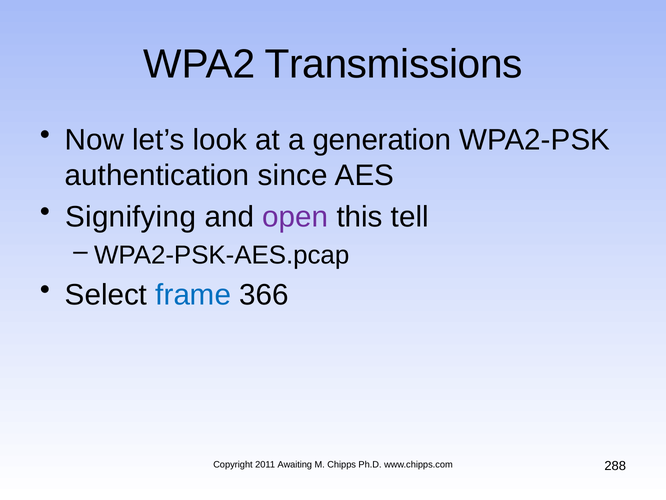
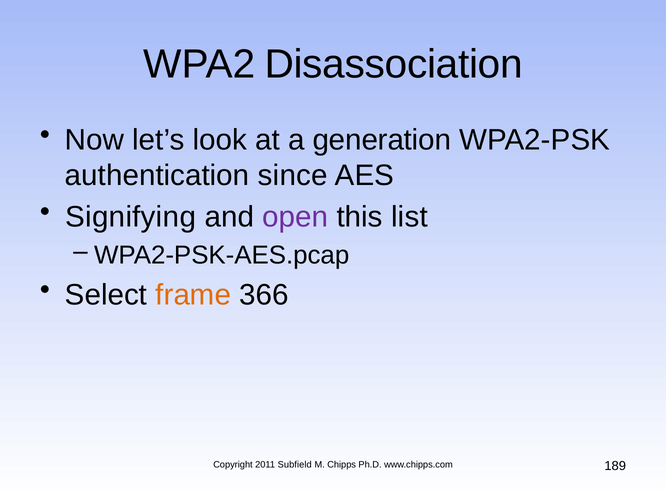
Transmissions: Transmissions -> Disassociation (394, 64)
tell: tell -> list (410, 217)
frame colour: blue -> orange (193, 294)
Awaiting: Awaiting -> Subfield (295, 464)
288: 288 -> 189 (615, 466)
